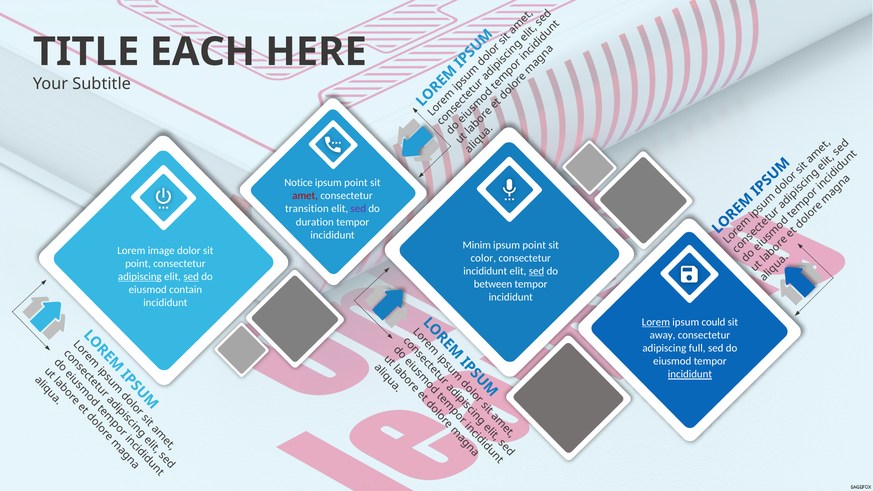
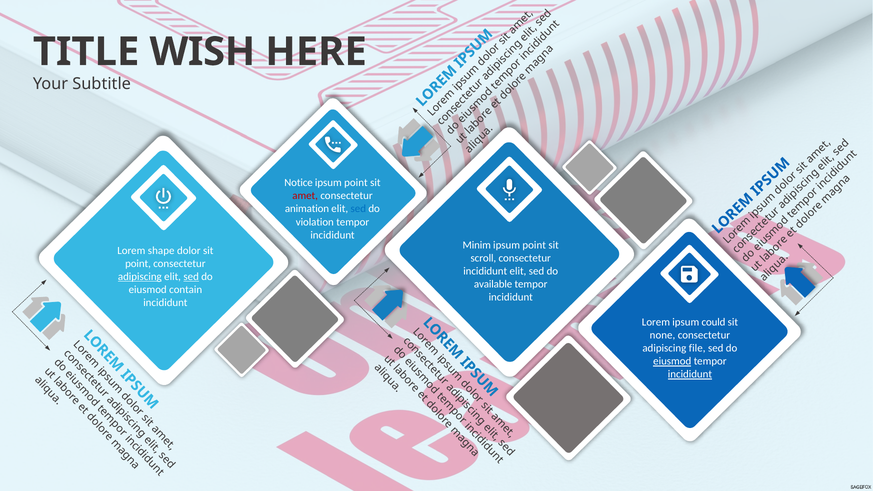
EACH: EACH -> WISH (202, 52)
transition: transition -> animation (307, 209)
sed colour: purple -> blue (358, 209)
duration: duration -> violation (315, 222)
image: image -> shape (161, 251)
color: color -> scroll (483, 258)
sed underline: present -> none (537, 271)
between: between -> available (493, 284)
Lorem underline: present -> none (656, 322)
away: away -> none (663, 335)
full: full -> file (697, 348)
eiusmod underline: none -> present (672, 361)
